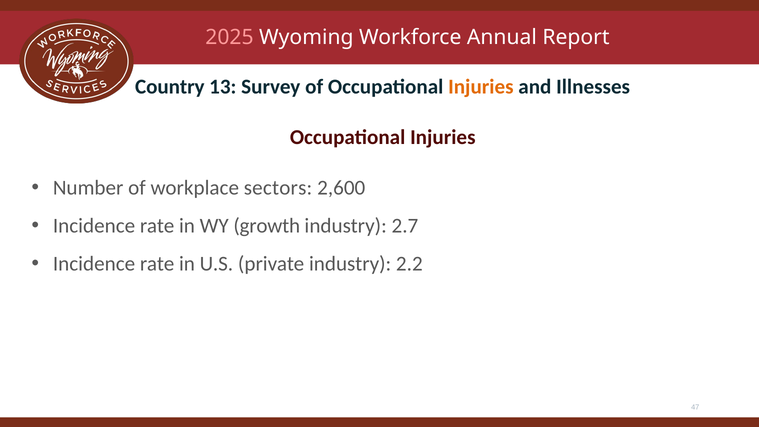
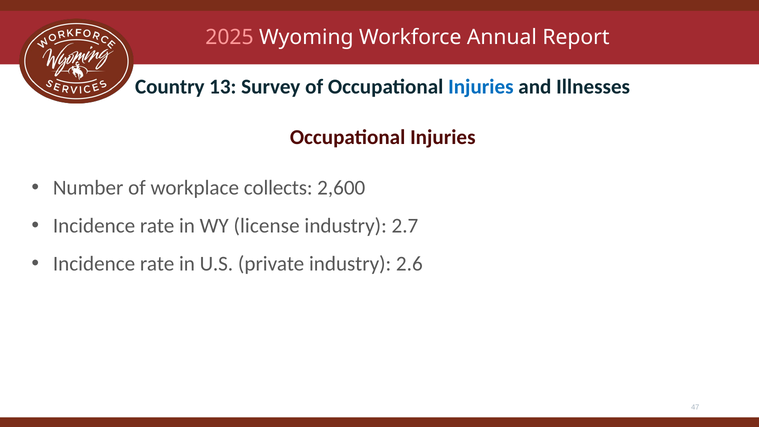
Injuries colour: orange -> blue (481, 87)
sectors: sectors -> collects (278, 188)
growth: growth -> license (267, 226)
2.2: 2.2 -> 2.6 (409, 264)
